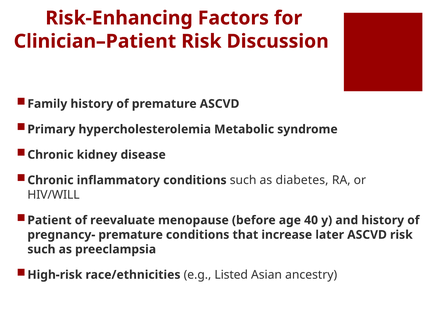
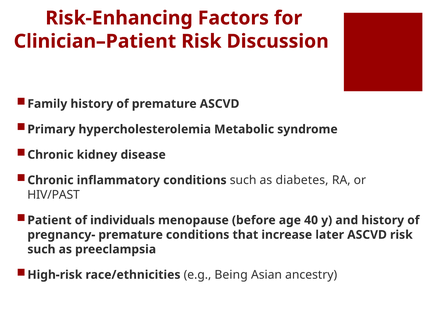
HIV/WILL: HIV/WILL -> HIV/PAST (54, 195)
reevaluate: reevaluate -> individuals (123, 220)
Listed: Listed -> Being (231, 275)
